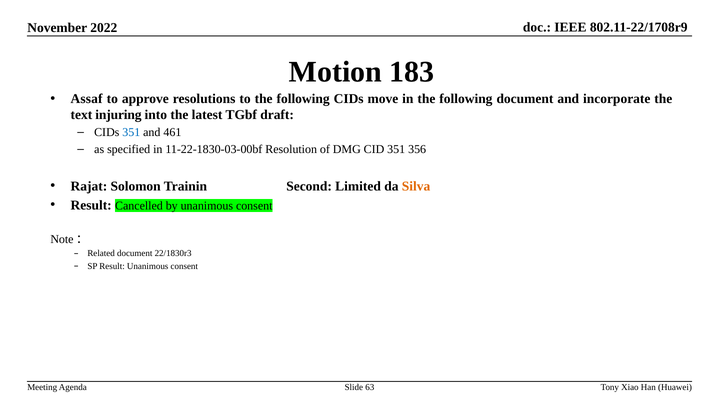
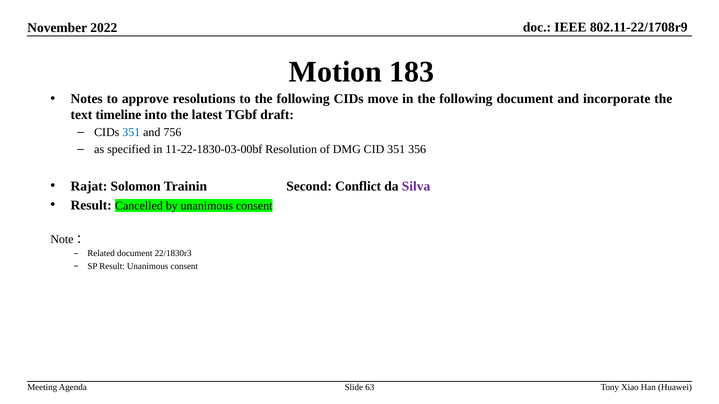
Assaf: Assaf -> Notes (87, 99)
injuring: injuring -> timeline (118, 115)
461: 461 -> 756 (172, 133)
Limited: Limited -> Conflict (358, 186)
Silva colour: orange -> purple (416, 186)
